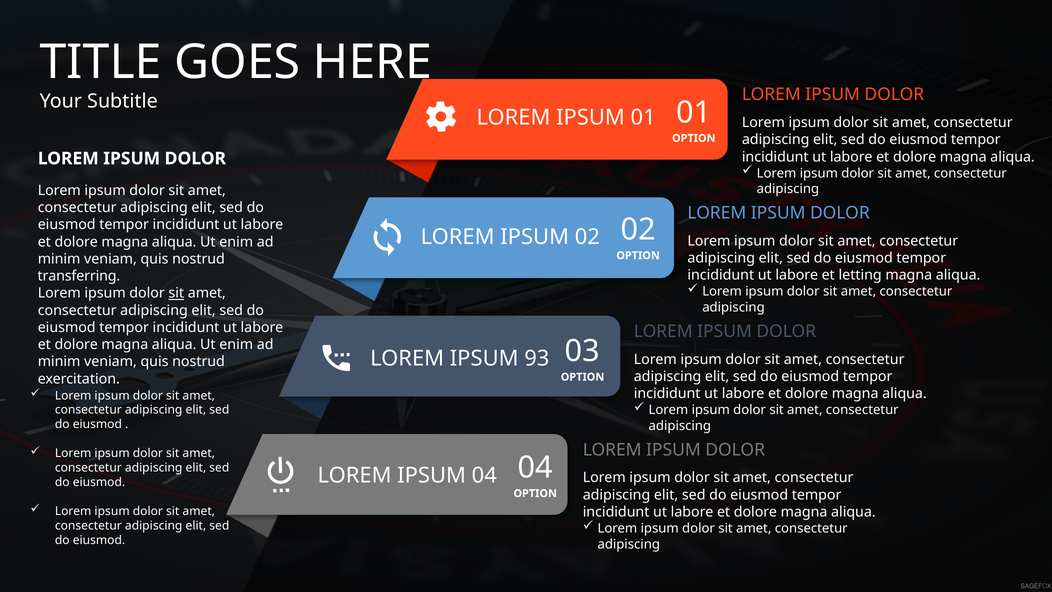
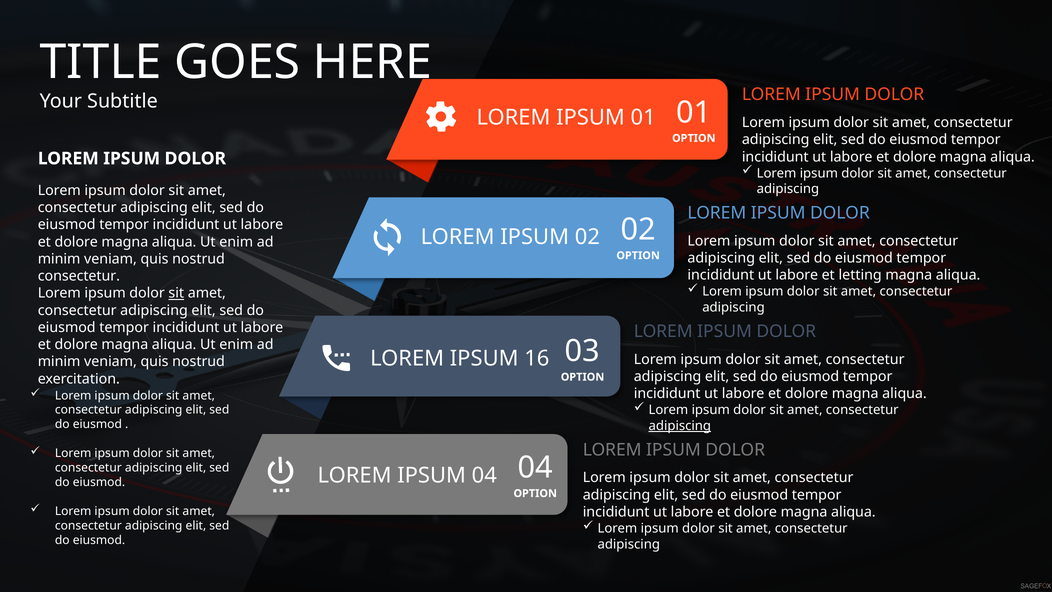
transferring: transferring -> consectetur (79, 276)
93: 93 -> 16 (537, 358)
adipiscing underline: none -> present (680, 426)
